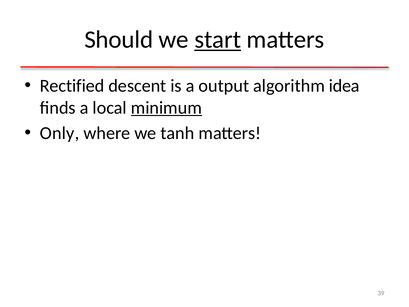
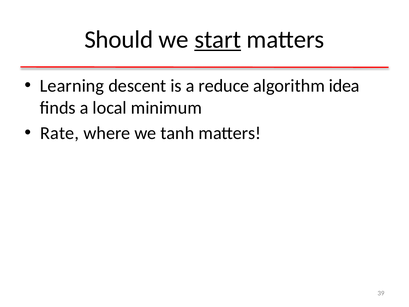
Rectified: Rectified -> Learning (72, 86)
output: output -> reduce (224, 86)
minimum underline: present -> none (166, 108)
Only: Only -> Rate (60, 133)
